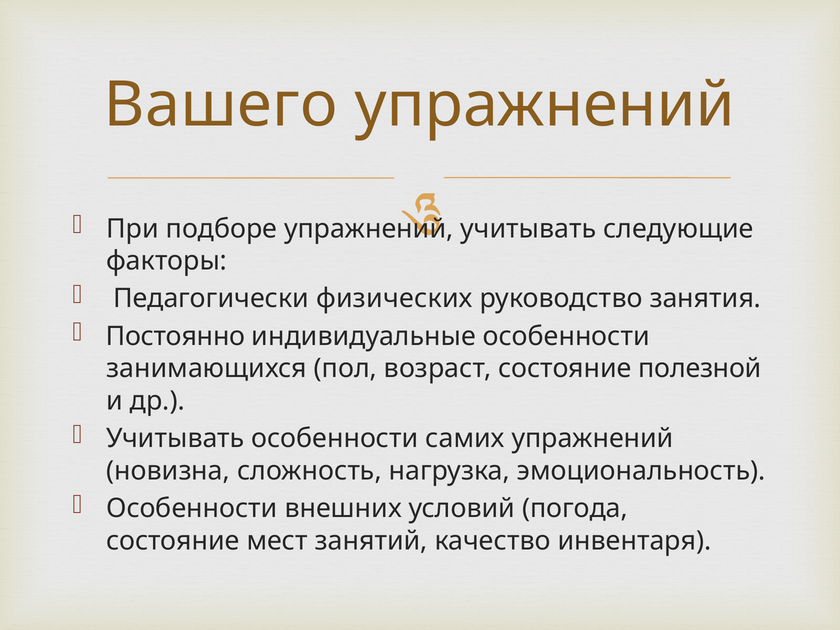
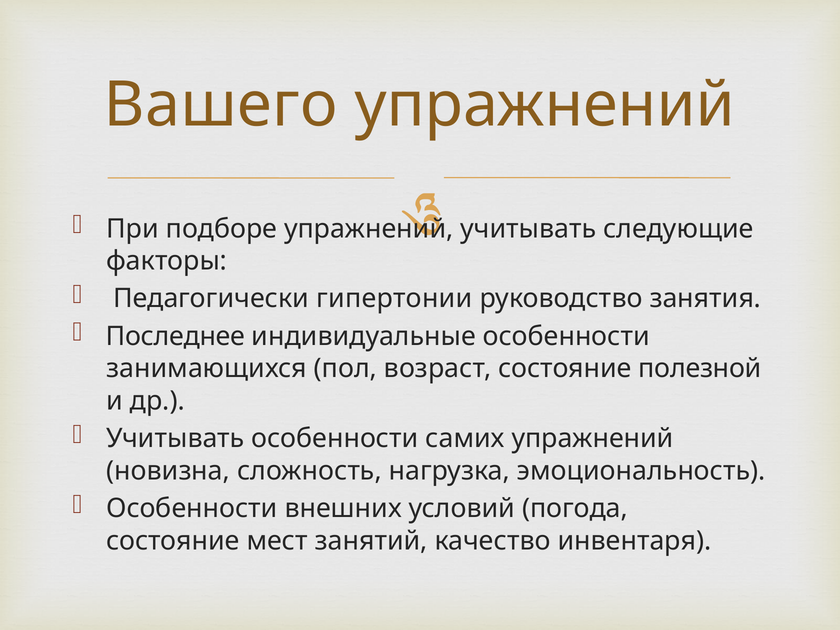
физических: физических -> гипертонии (394, 299)
Постоянно: Постоянно -> Последнее (175, 336)
